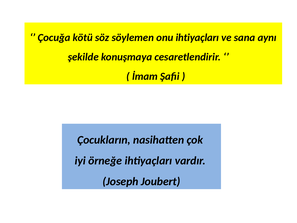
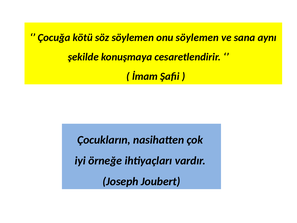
onu ihtiyaçları: ihtiyaçları -> söylemen (197, 38)
